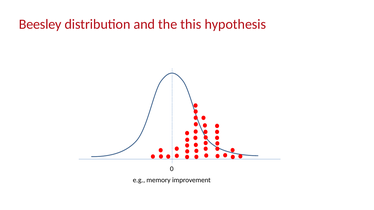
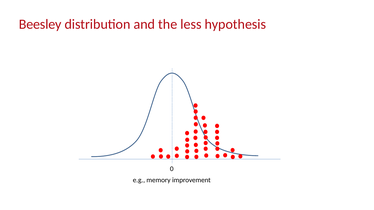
this: this -> less (191, 24)
